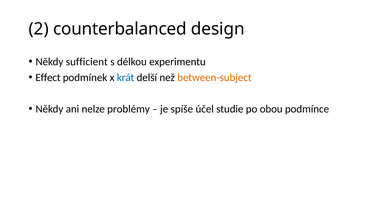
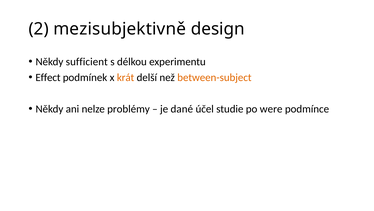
counterbalanced: counterbalanced -> mezisubjektivně (120, 29)
krát colour: blue -> orange (126, 77)
spíše: spíše -> dané (182, 109)
obou: obou -> were (271, 109)
